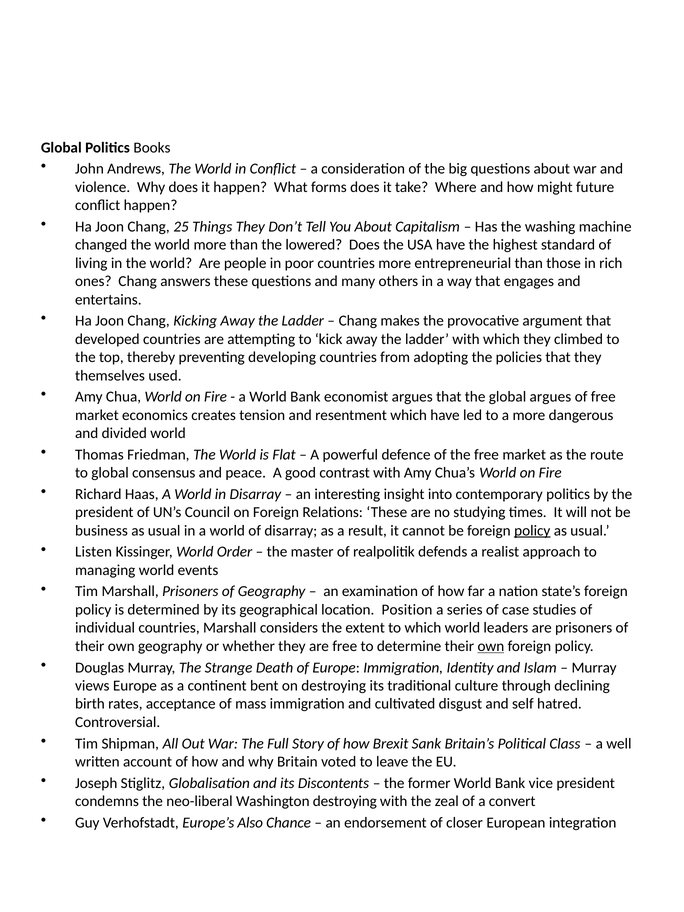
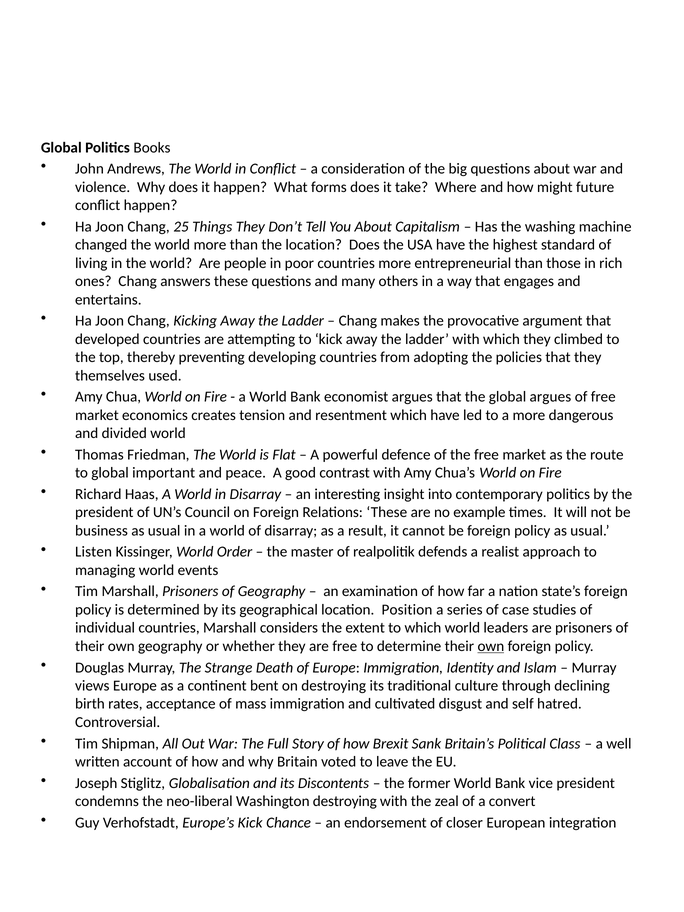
the lowered: lowered -> location (314, 245)
consensus: consensus -> important (164, 473)
studying: studying -> example (479, 512)
policy underline: present -> none (532, 531)
Europe’s Also: Also -> Kick (250, 823)
